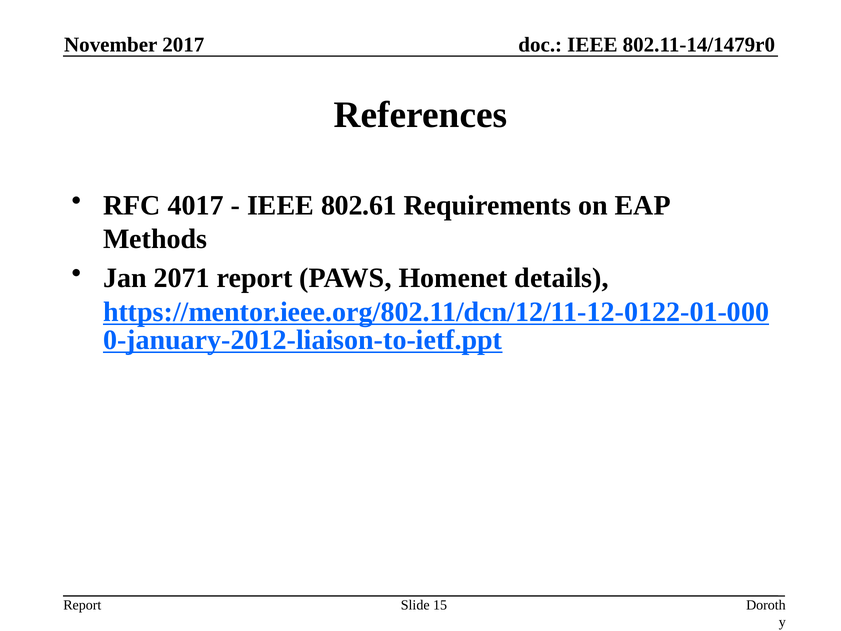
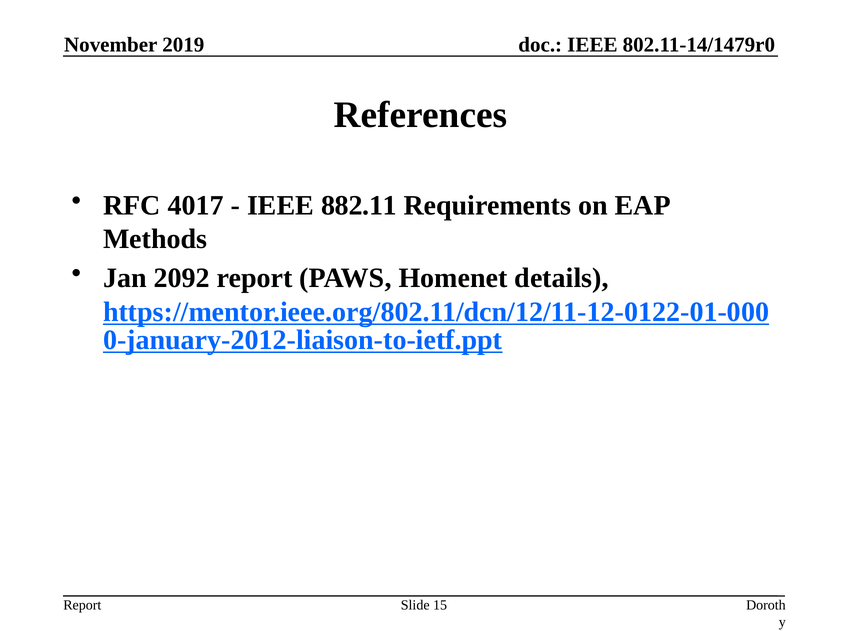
2017: 2017 -> 2019 (183, 45)
802.61: 802.61 -> 882.11 (359, 205)
2071: 2071 -> 2092 (182, 278)
